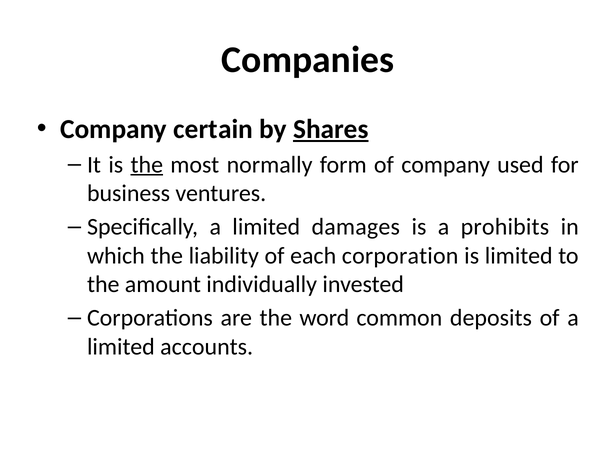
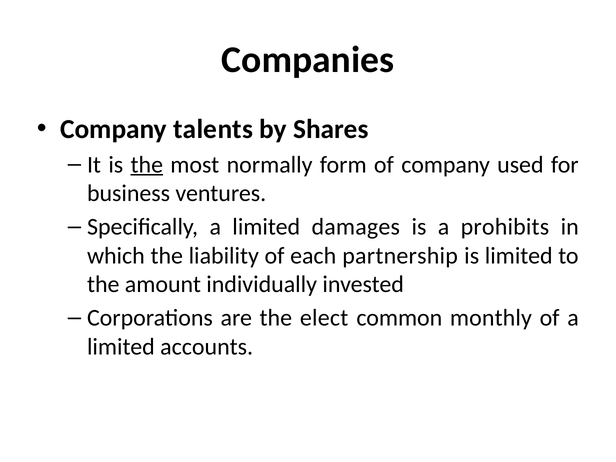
certain: certain -> talents (213, 129)
Shares underline: present -> none (331, 129)
corporation: corporation -> partnership (400, 256)
word: word -> elect (324, 318)
deposits: deposits -> monthly (491, 318)
